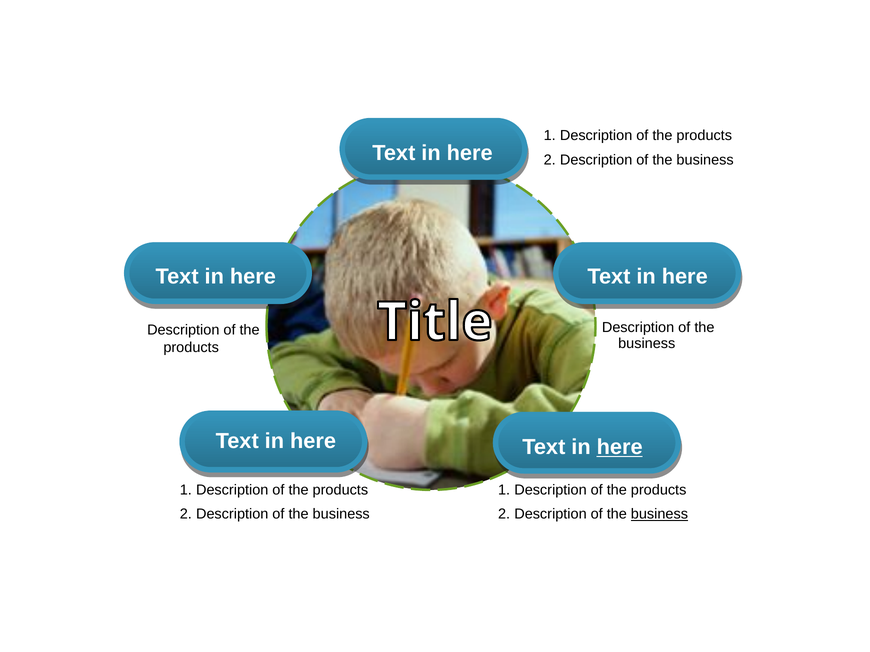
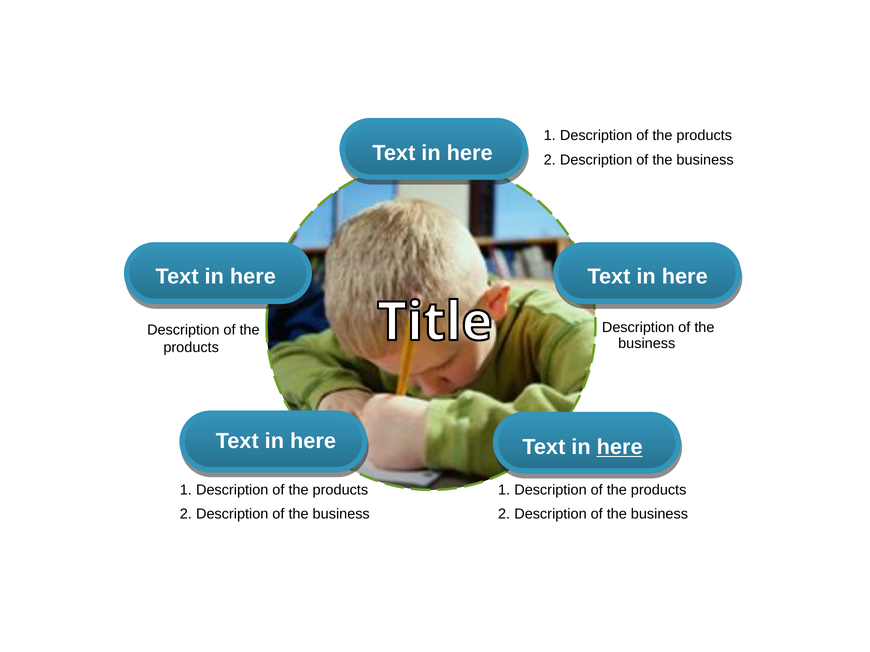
business underline: present -> none (659, 515)
